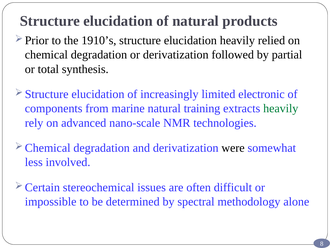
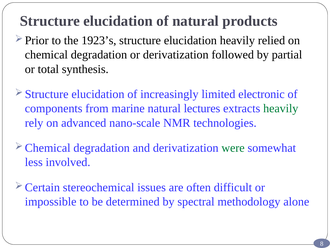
1910’s: 1910’s -> 1923’s (99, 40)
training: training -> lectures (202, 108)
were colour: black -> green (233, 148)
